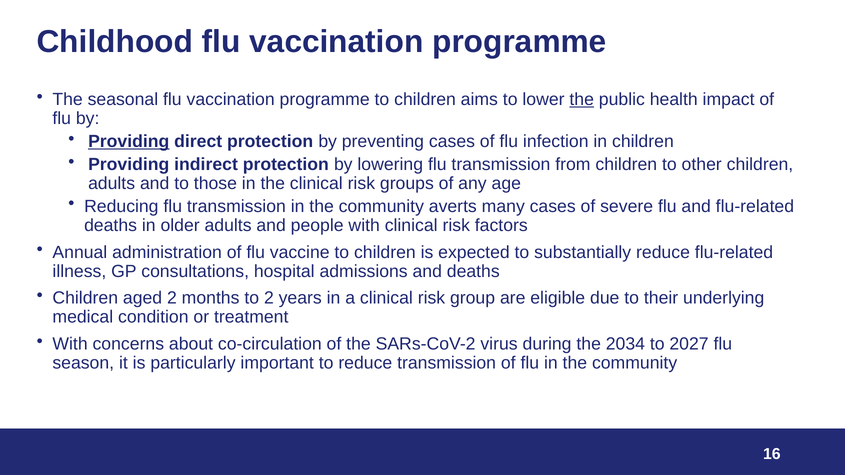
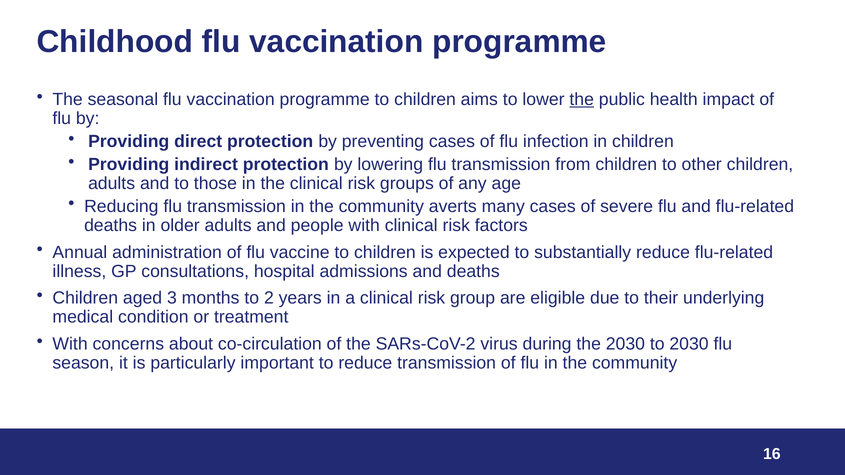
Providing underline: present -> none (129, 142)
aged 2: 2 -> 3 (172, 298)
the 2034: 2034 -> 2030 (625, 344)
to 2027: 2027 -> 2030 (689, 344)
